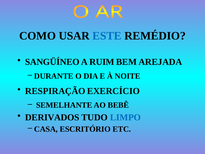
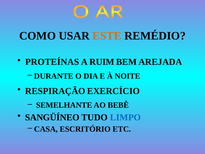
ESTE colour: blue -> orange (107, 36)
SANGÜÍNEO: SANGÜÍNEO -> PROTEÍNAS (52, 62)
DERIVADOS: DERIVADOS -> SANGÜÍNEO (52, 117)
